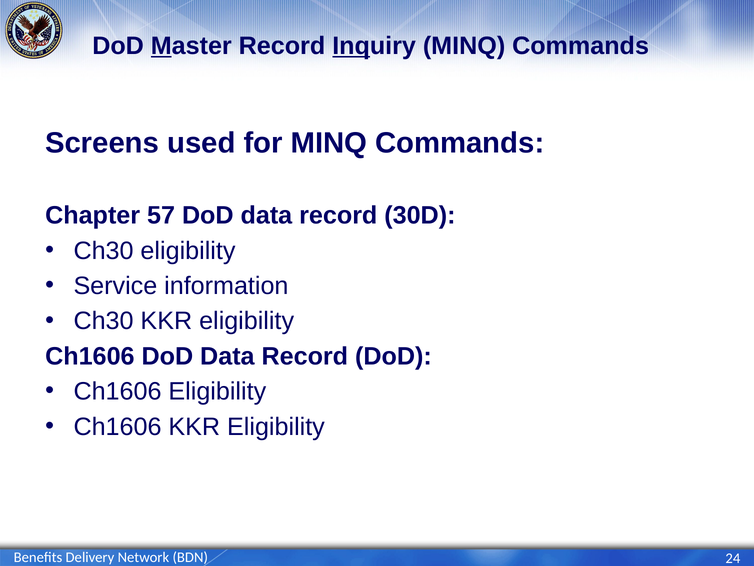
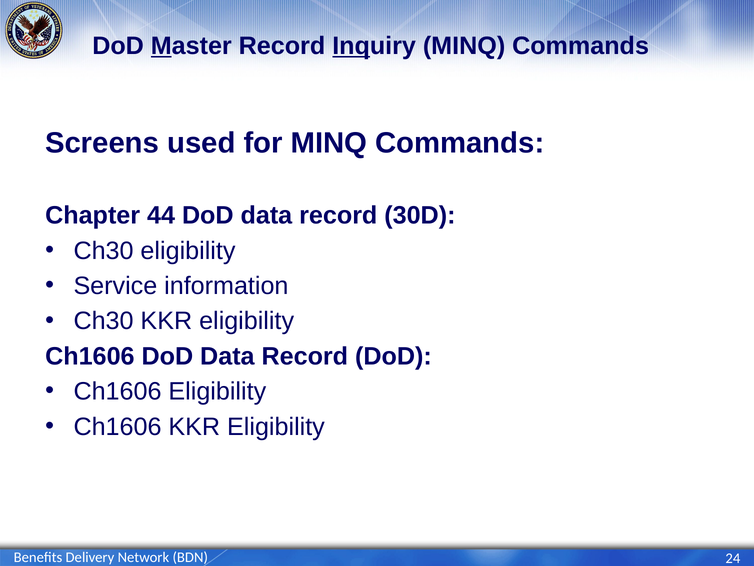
57: 57 -> 44 (161, 215)
